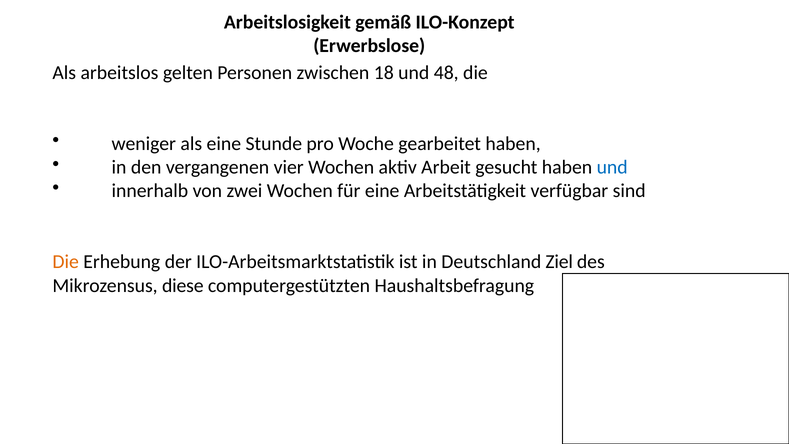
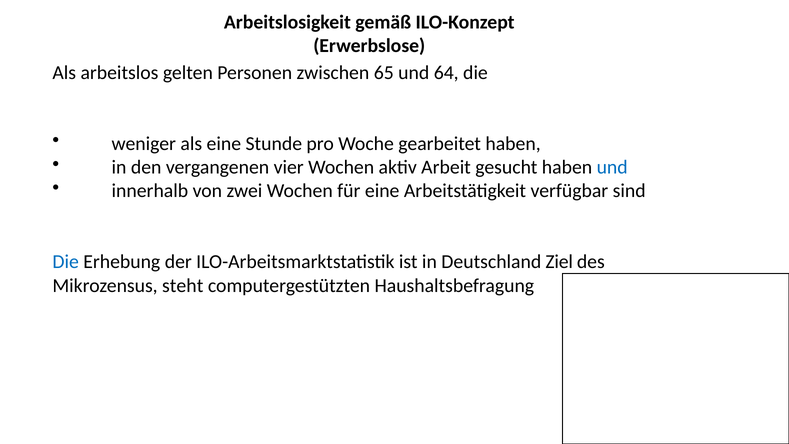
18: 18 -> 65 (384, 72)
48: 48 -> 64 (446, 72)
Die colour: orange -> blue (66, 262)
diese: diese -> steht (183, 285)
